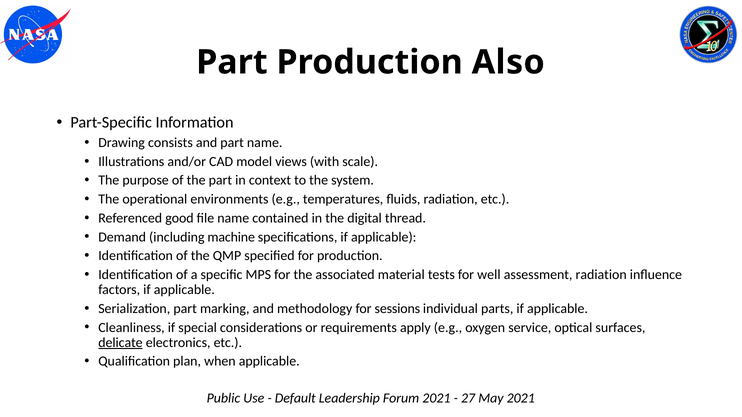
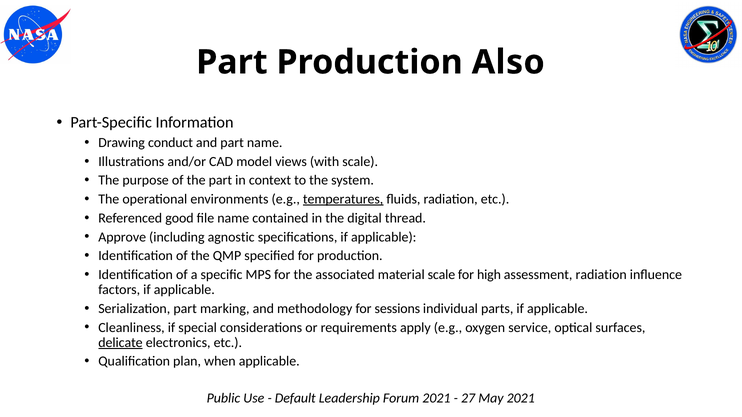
consists: consists -> conduct (171, 143)
temperatures underline: none -> present (343, 199)
Demand: Demand -> Approve (122, 237)
machine: machine -> agnostic (231, 237)
material tests: tests -> scale (441, 275)
well: well -> high (489, 275)
